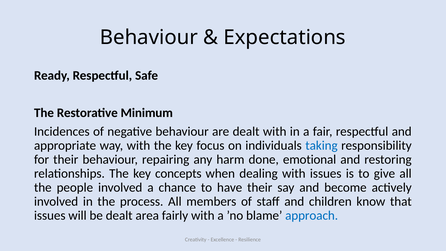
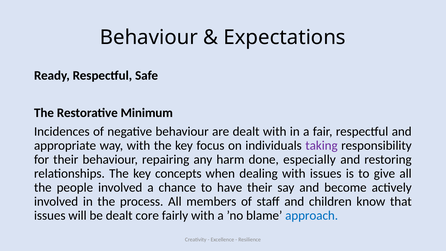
taking colour: blue -> purple (322, 145)
emotional: emotional -> especially (309, 159)
area: area -> core (147, 216)
